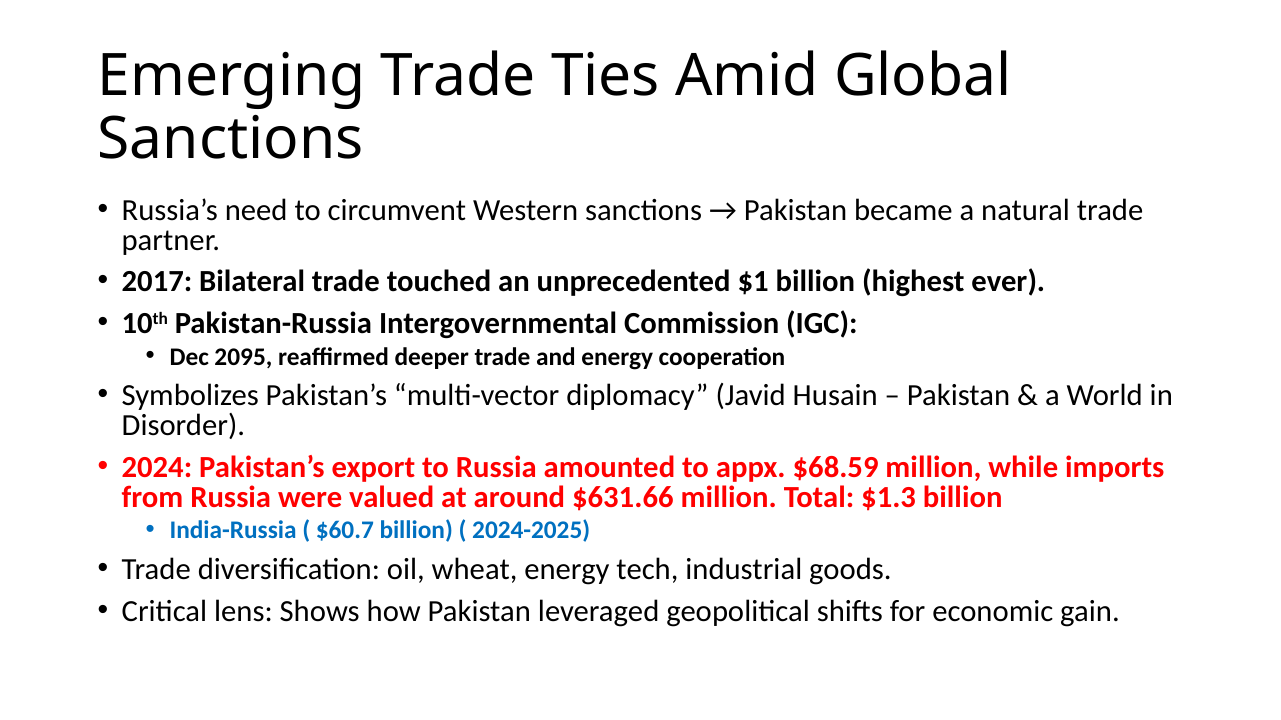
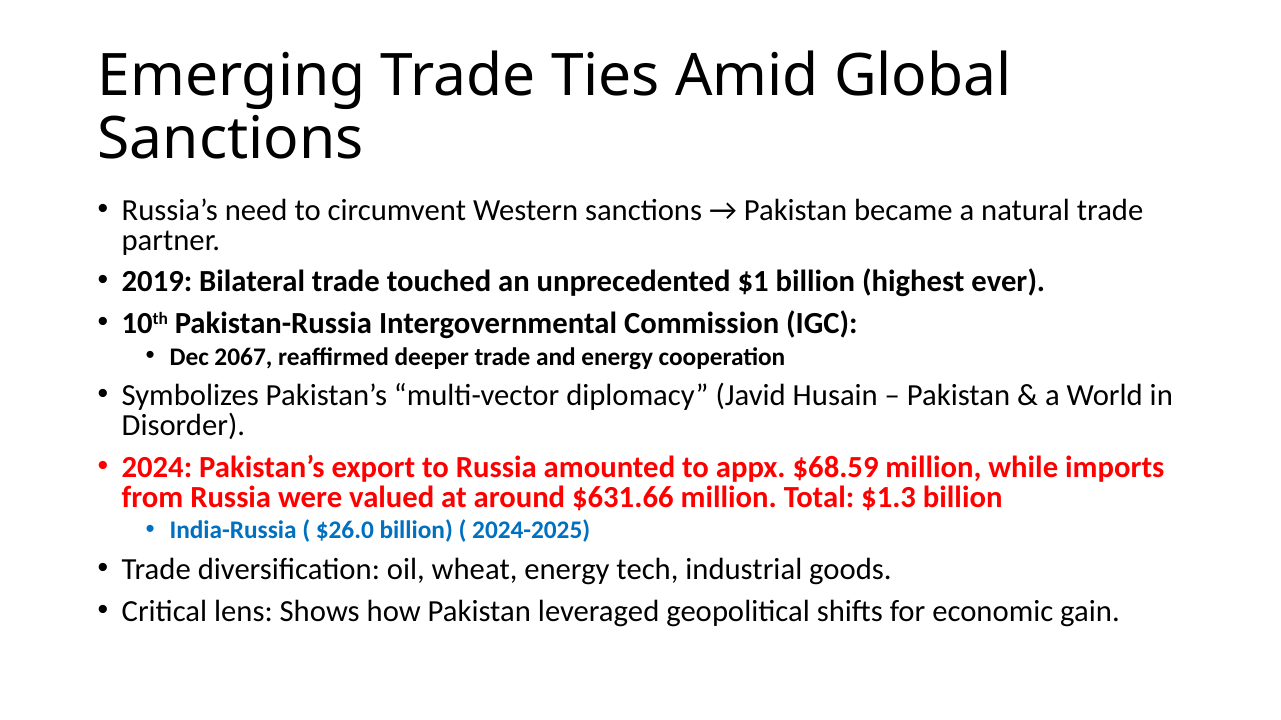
2017: 2017 -> 2019 (157, 282)
2095: 2095 -> 2067 (243, 357)
$60.7: $60.7 -> $26.0 (345, 531)
